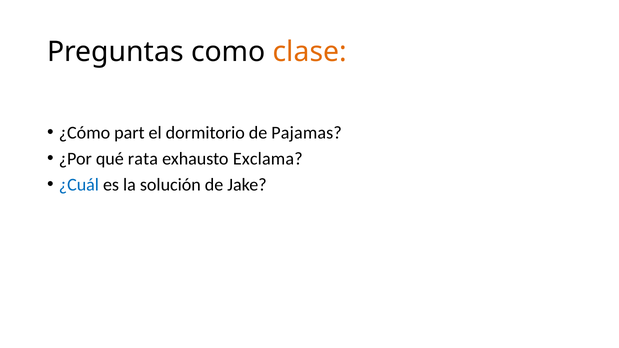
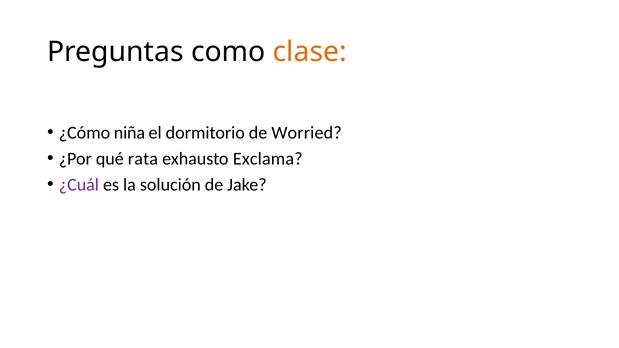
part: part -> niña (129, 133)
Pajamas: Pajamas -> Worried (307, 133)
¿Cuál colour: blue -> purple (79, 185)
